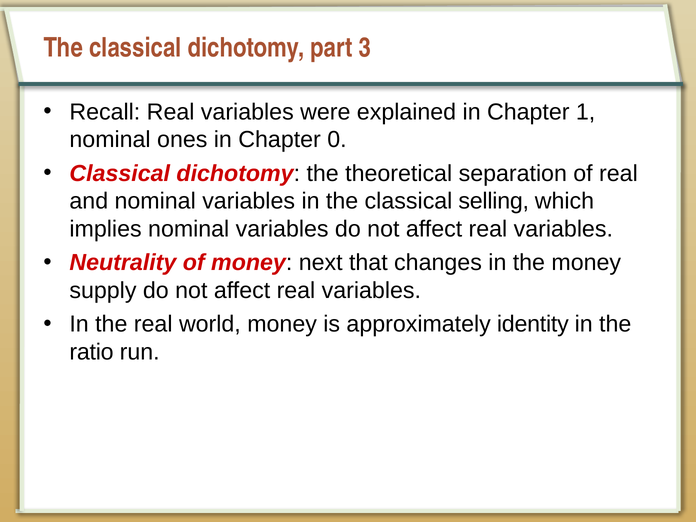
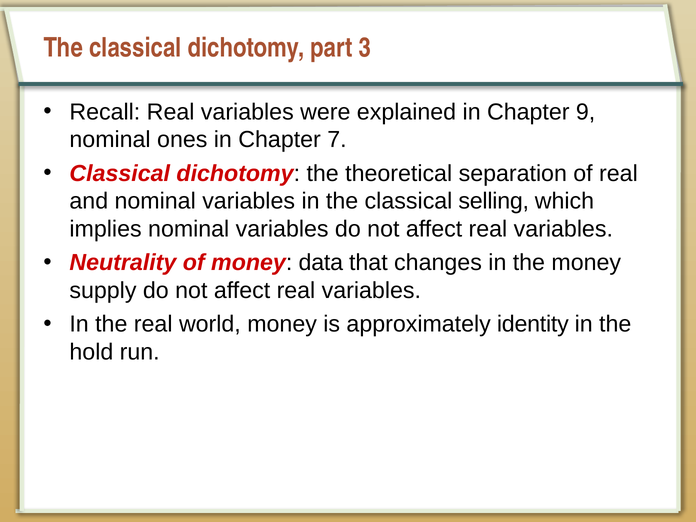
1: 1 -> 9 (586, 112)
0: 0 -> 7 (337, 140)
next: next -> data (321, 263)
ratio: ratio -> hold (91, 352)
